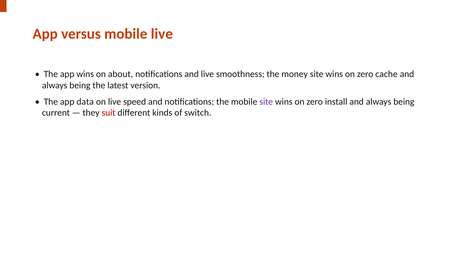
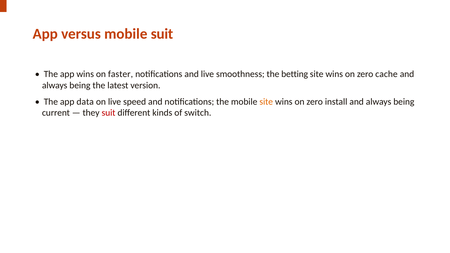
mobile live: live -> suit (162, 34)
about: about -> faster (121, 74)
money: money -> betting (295, 74)
site colour: purple -> orange (266, 102)
